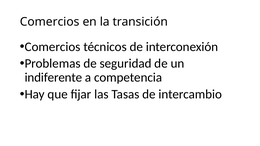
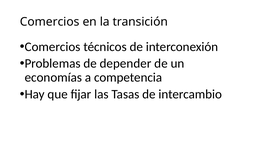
seguridad: seguridad -> depender (126, 64)
indiferente: indiferente -> economías (53, 78)
